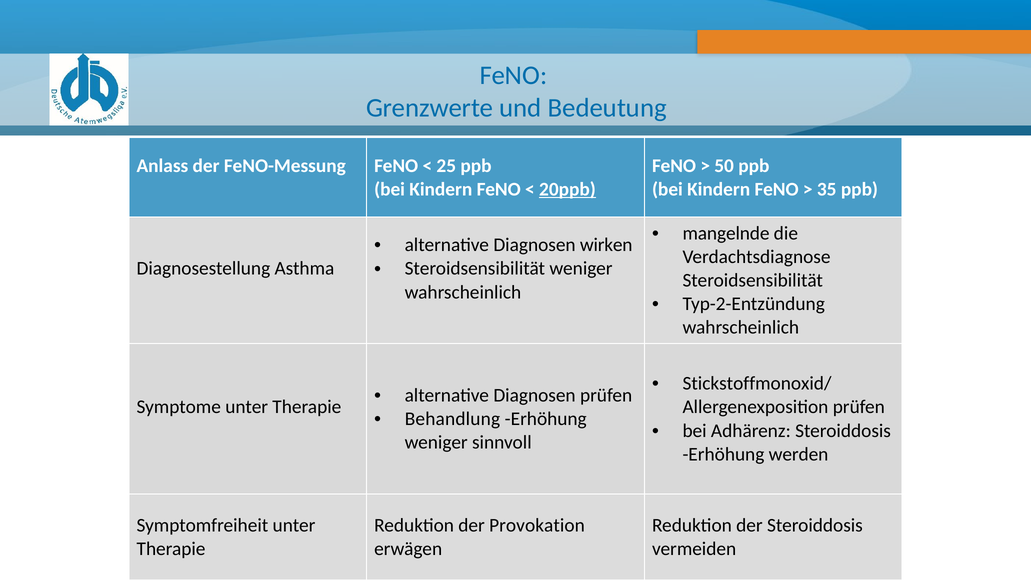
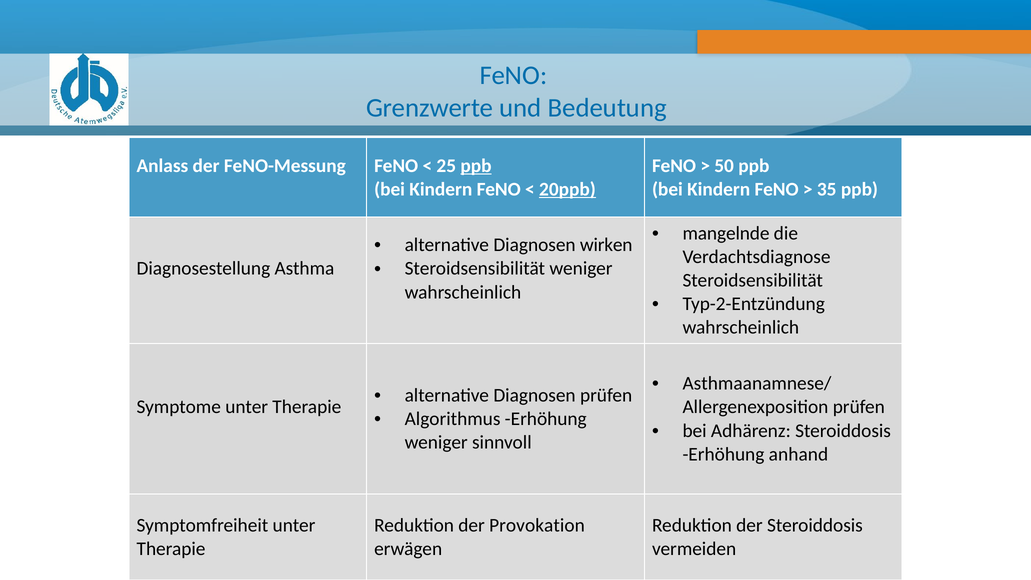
ppb underline: none -> present (476, 166)
Stickstoffmonoxid/: Stickstoffmonoxid/ -> Asthmaanamnese/ (757, 383)
Behandlung: Behandlung -> Algorithmus (453, 419)
werden: werden -> anhand (798, 454)
